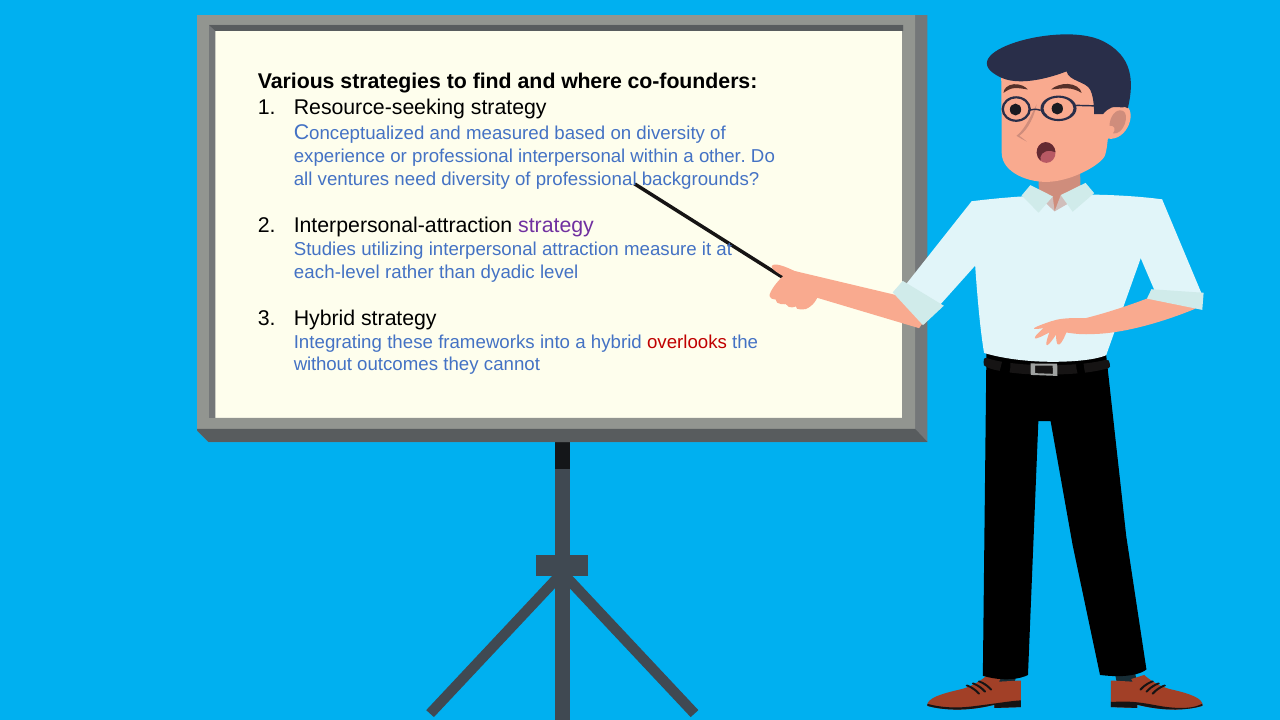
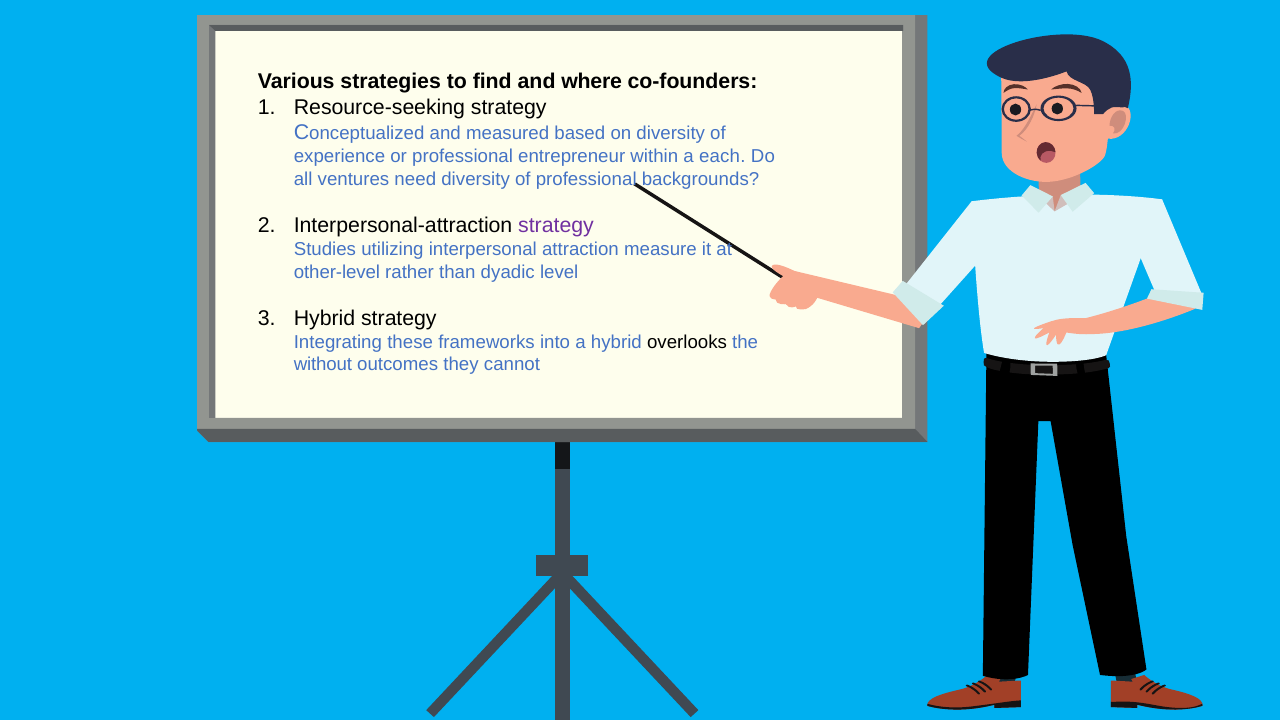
professional interpersonal: interpersonal -> entrepreneur (572, 157)
other: other -> each (722, 157)
each-level: each-level -> other-level (337, 272)
overlooks colour: red -> black (687, 342)
